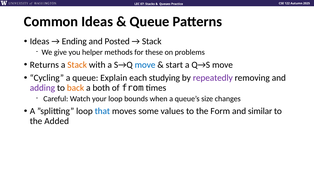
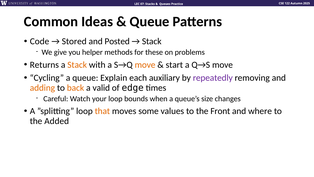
Ideas: Ideas -> Code (40, 41)
Ending: Ending -> Stored (74, 41)
move colour: blue -> orange (145, 65)
studying: studying -> auxiliary (164, 78)
adding colour: purple -> orange (42, 88)
both: both -> valid (101, 88)
from: from -> edge (133, 88)
that colour: blue -> orange (102, 111)
Form: Form -> Front (220, 111)
similar: similar -> where (260, 111)
